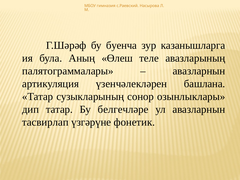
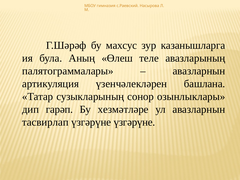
буенча: буенча -> махсус (121, 45)
дип татар: татар -> гарәп (59, 109)
белгечләре: белгечләре -> хезмәтләре (123, 109)
үзгәрүне фонетик: фонетик -> үзгәрүне (134, 122)
